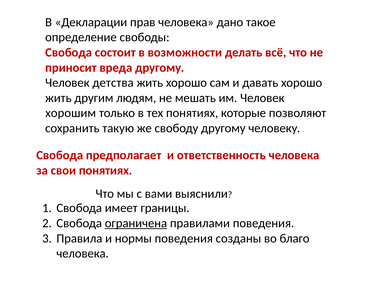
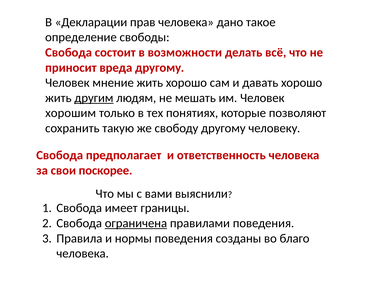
детства: детства -> мнение (113, 83)
другим underline: none -> present (94, 98)
свои понятиях: понятиях -> поскорее (106, 171)
